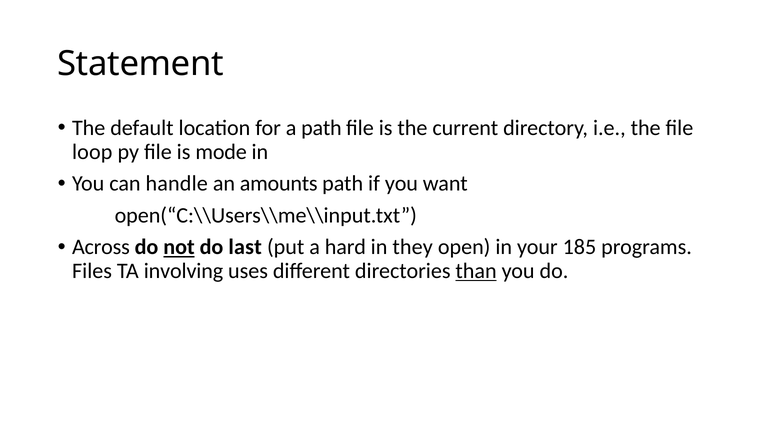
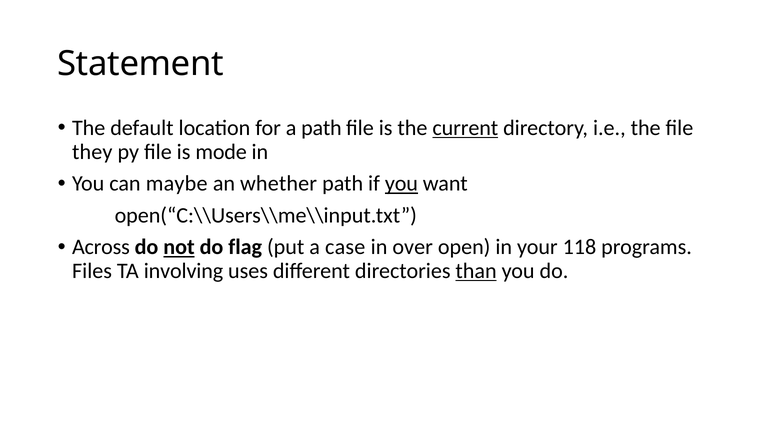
current underline: none -> present (465, 128)
loop: loop -> they (92, 152)
handle: handle -> maybe (177, 184)
amounts: amounts -> whether (279, 184)
you underline: none -> present (401, 184)
last: last -> flag (245, 247)
hard: hard -> case (345, 247)
they: they -> over (413, 247)
185: 185 -> 118 (579, 247)
